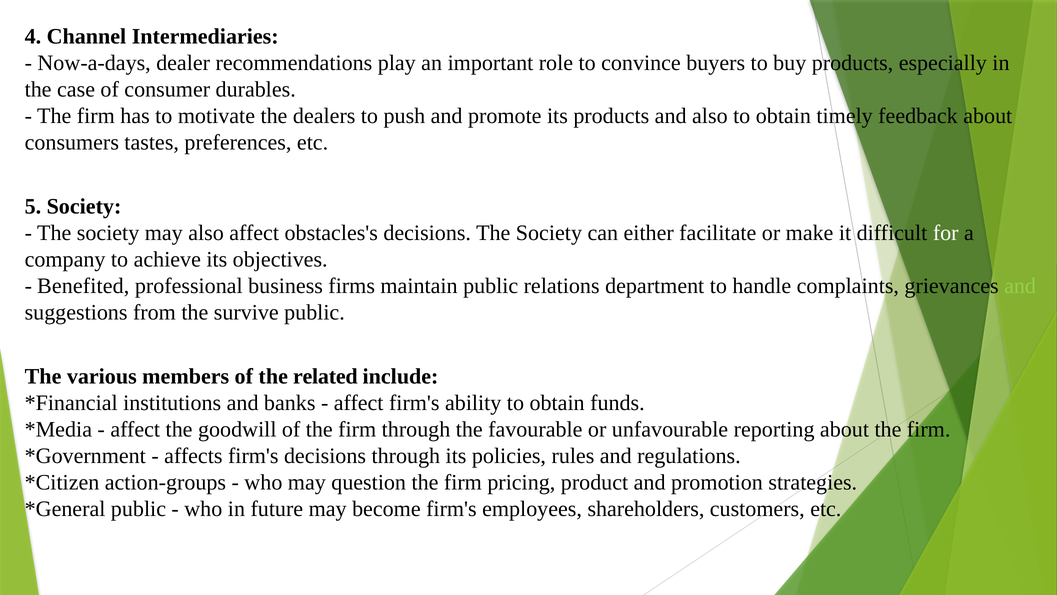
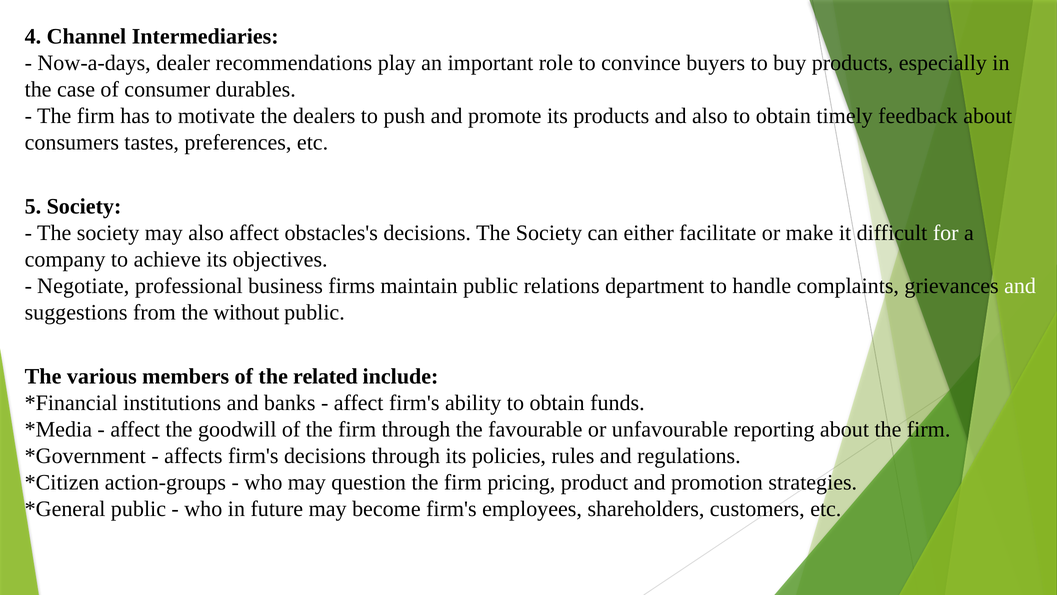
Benefited: Benefited -> Negotiate (83, 286)
and colour: light green -> white (1020, 286)
survive: survive -> without (246, 312)
